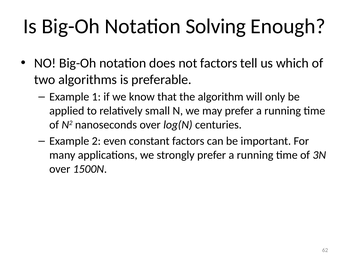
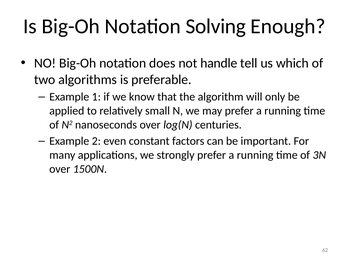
not factors: factors -> handle (219, 63)
